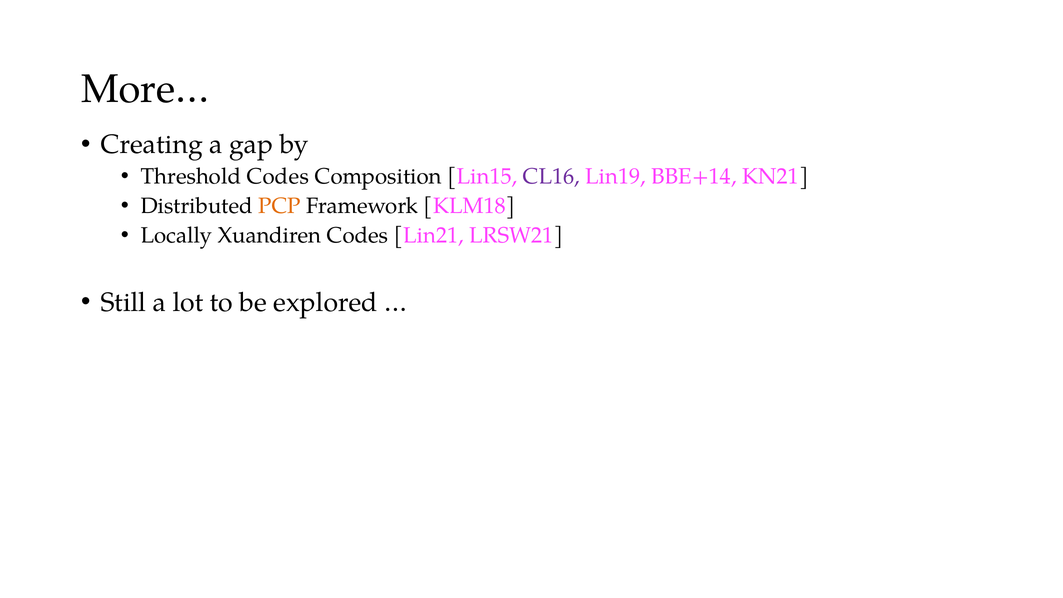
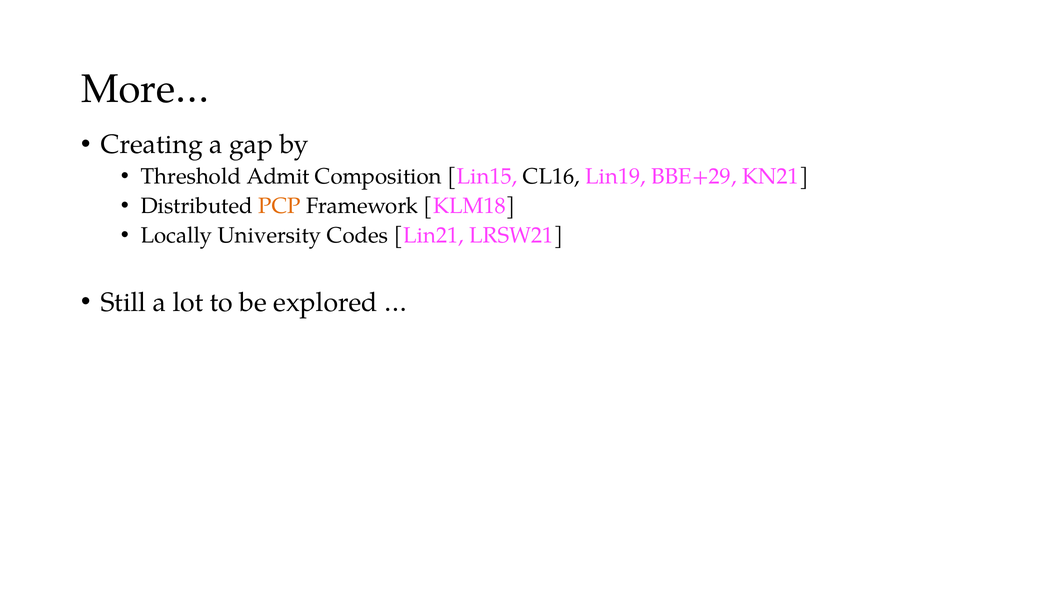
Threshold Codes: Codes -> Admit (278, 176)
CL16 colour: purple -> black (551, 176)
BBE+14: BBE+14 -> BBE+29 (694, 176)
Xuandiren: Xuandiren -> University (269, 235)
